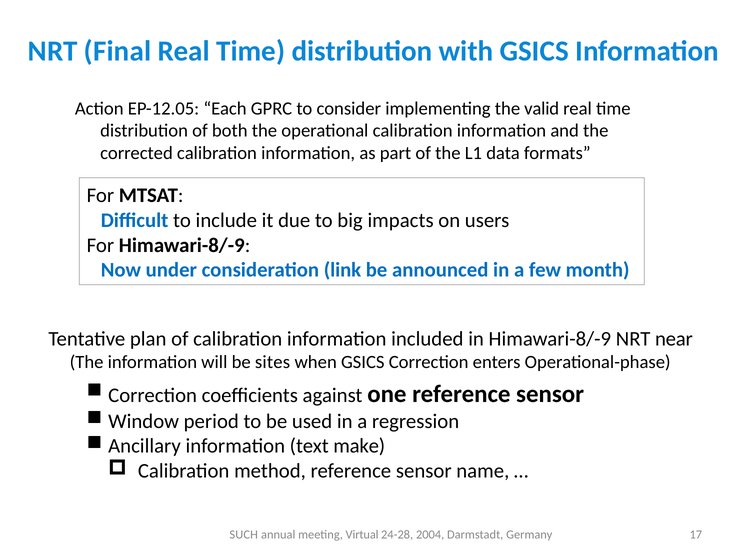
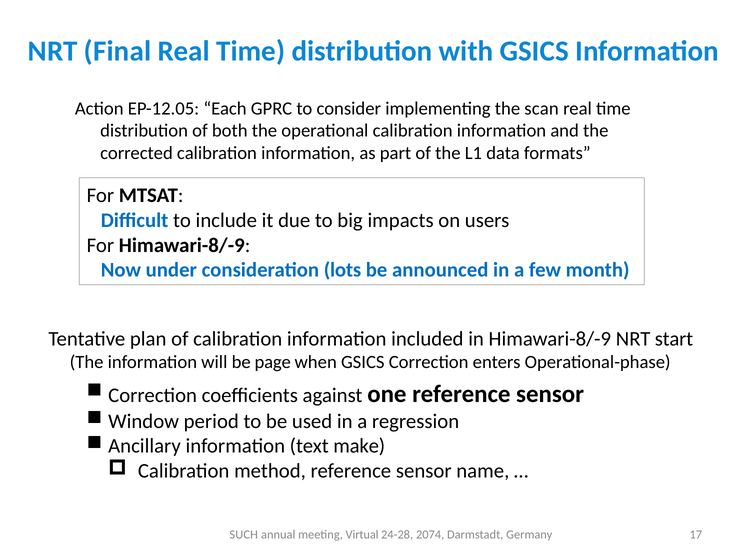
valid: valid -> scan (542, 108)
link: link -> lots (342, 270)
near: near -> start (674, 339)
sites: sites -> page (273, 362)
2004: 2004 -> 2074 (430, 535)
